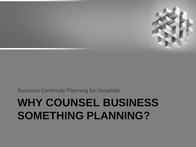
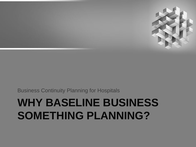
COUNSEL: COUNSEL -> BASELINE (73, 103)
